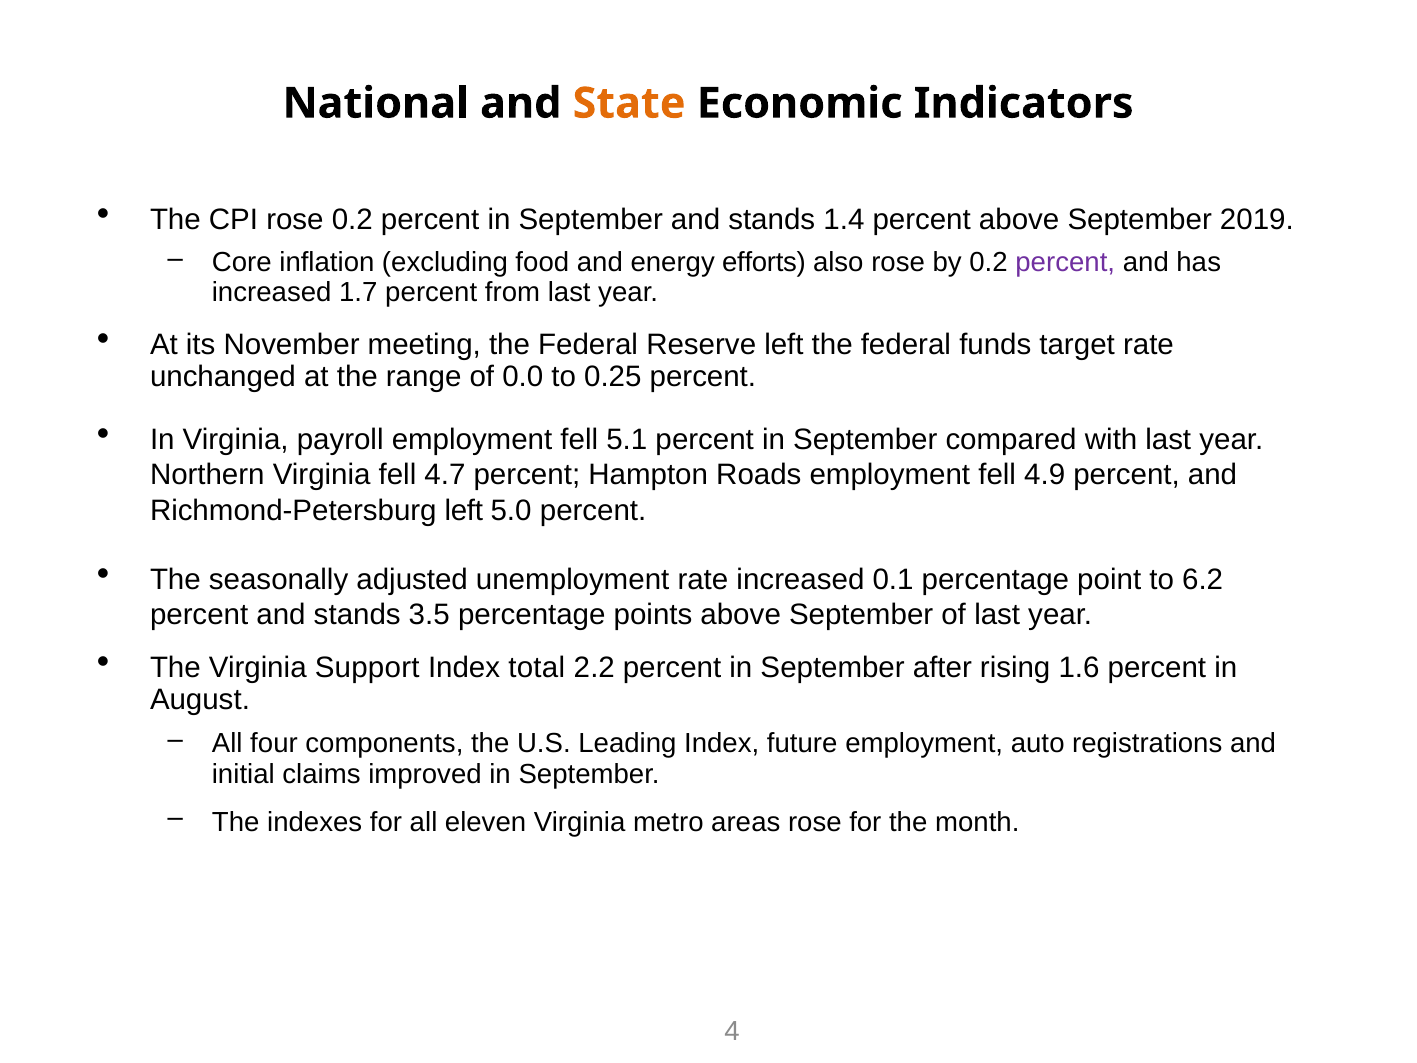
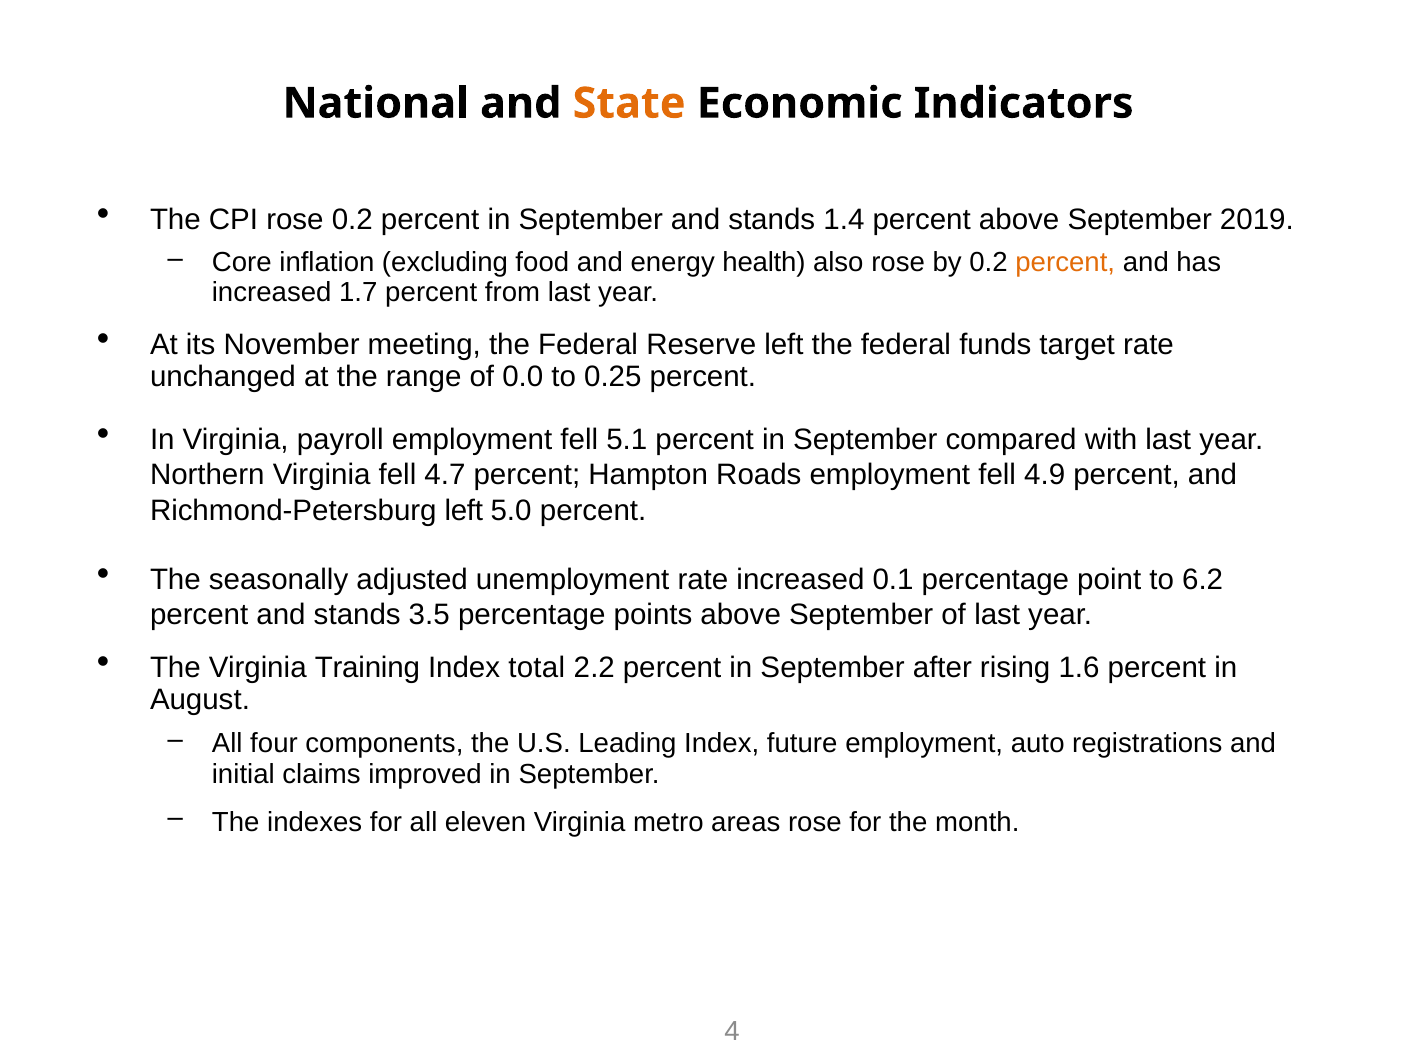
efforts: efforts -> health (764, 263)
percent colour: purple -> orange (1065, 263)
Support: Support -> Training (367, 668)
